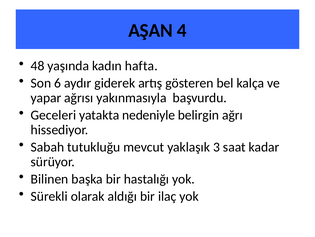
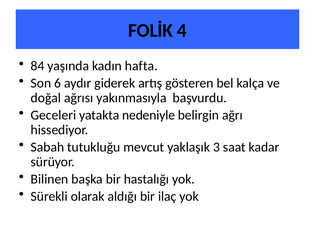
AŞAN: AŞAN -> FOLİK (151, 30)
48: 48 -> 84 (38, 66)
yapar: yapar -> doğal (46, 98)
